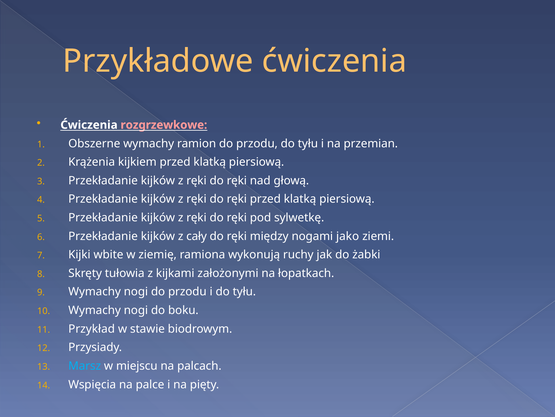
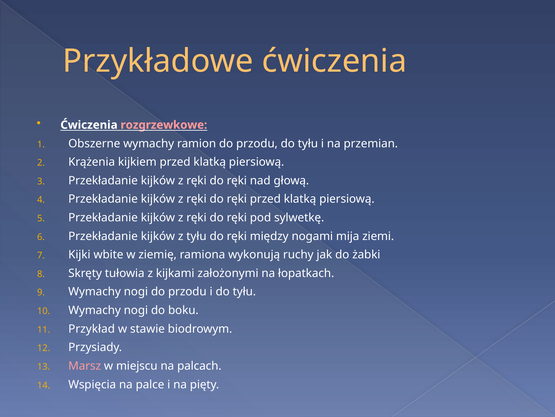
z cały: cały -> tyłu (196, 236)
jako: jako -> mija (348, 236)
Marsz colour: light blue -> pink (85, 365)
